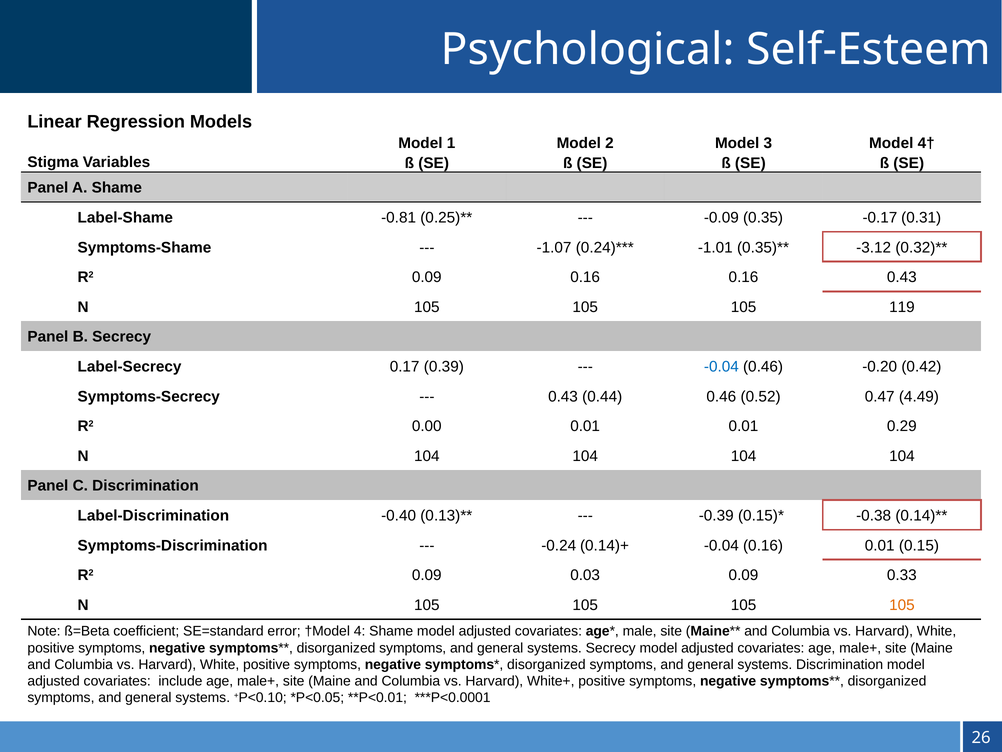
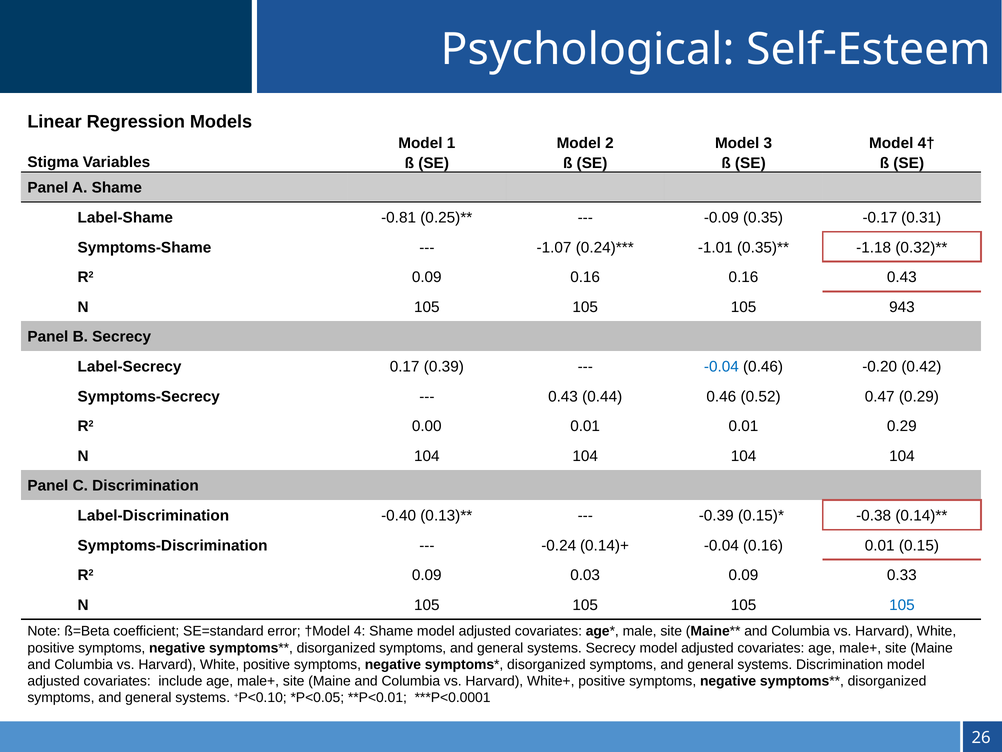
-3.12: -3.12 -> -1.18 (874, 247)
119: 119 -> 943 (902, 307)
0.47 4.49: 4.49 -> 0.29 (919, 396)
105 colour: orange -> blue (902, 605)
